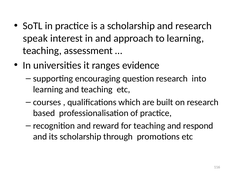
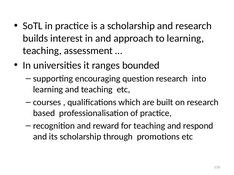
speak: speak -> builds (35, 38)
evidence: evidence -> bounded (141, 65)
